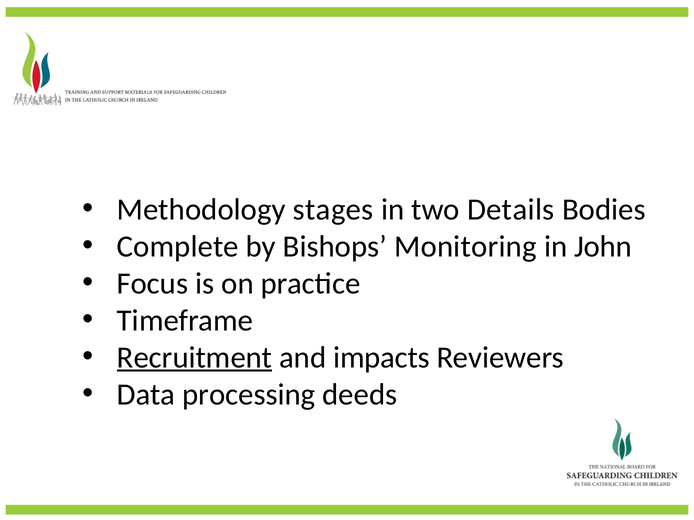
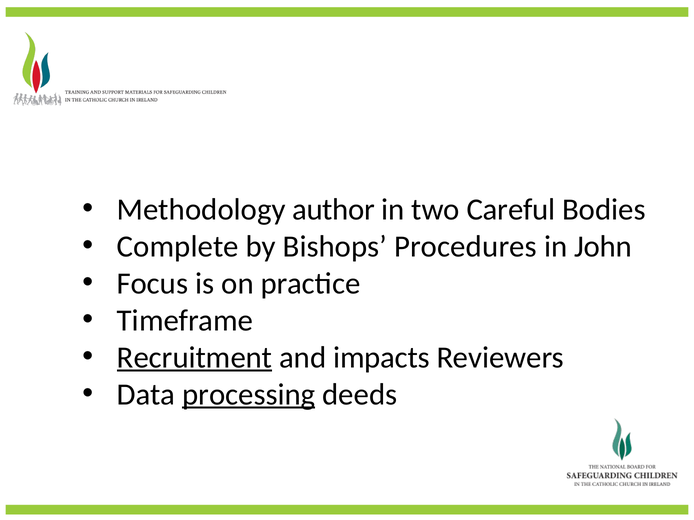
stages: stages -> author (334, 210)
Details: Details -> Careful (511, 210)
Monitoring: Monitoring -> Procedures (465, 247)
processing underline: none -> present (249, 395)
